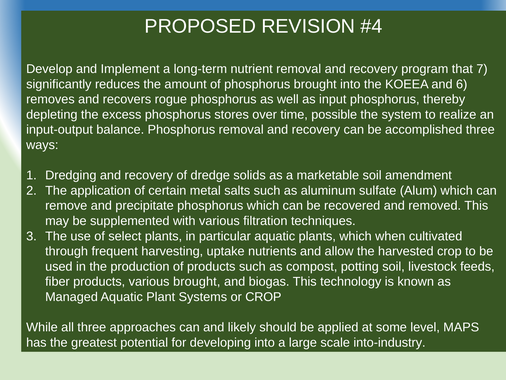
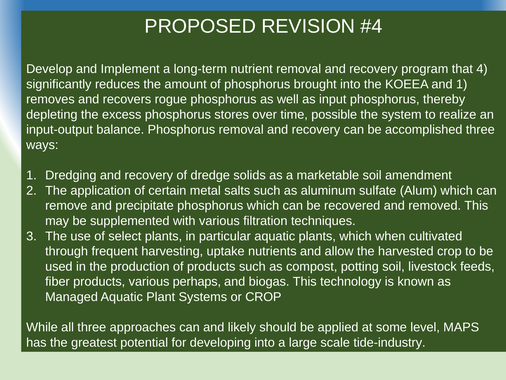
7: 7 -> 4 (482, 69)
and 6: 6 -> 1 (462, 84)
various brought: brought -> perhaps (197, 281)
into-industry: into-industry -> tide-industry (390, 342)
